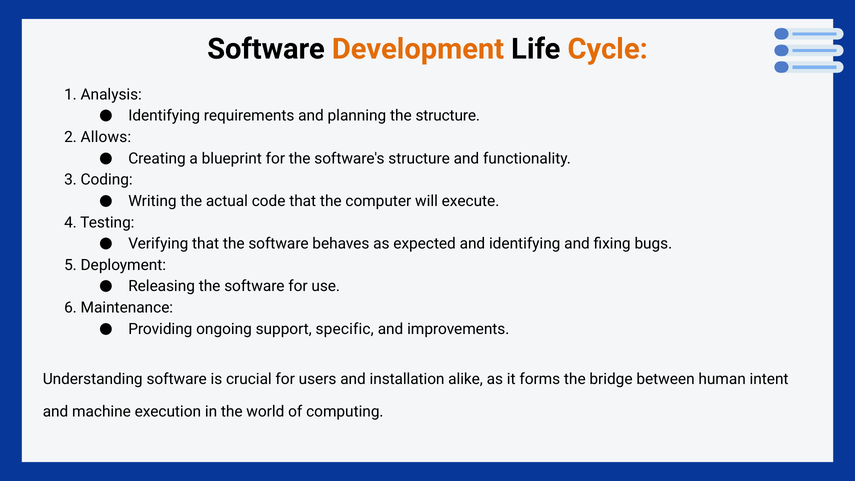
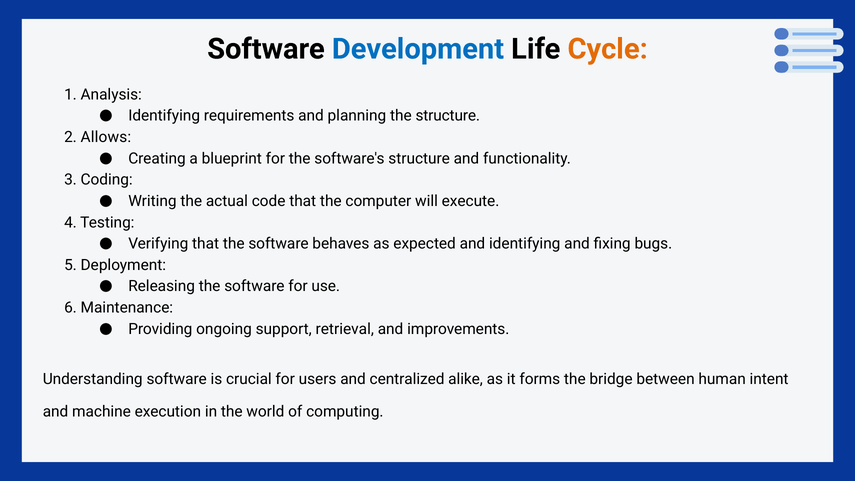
Development colour: orange -> blue (418, 49)
specific: specific -> retrieval (345, 329)
installation: installation -> centralized (407, 379)
